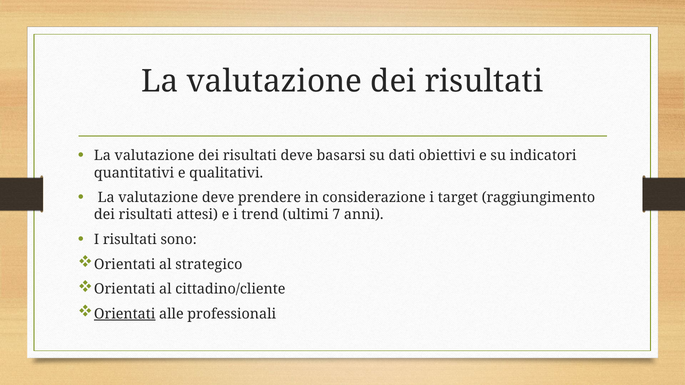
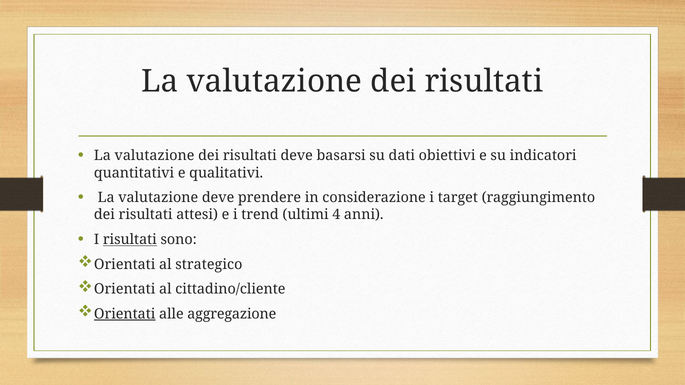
7: 7 -> 4 (336, 215)
risultati underline: none -> present (130, 240)
professionali: professionali -> aggregazione (232, 314)
